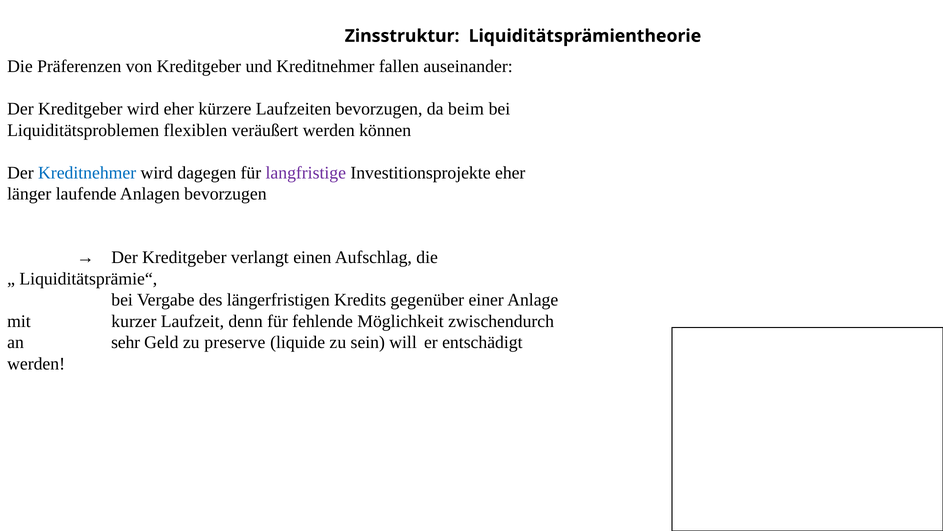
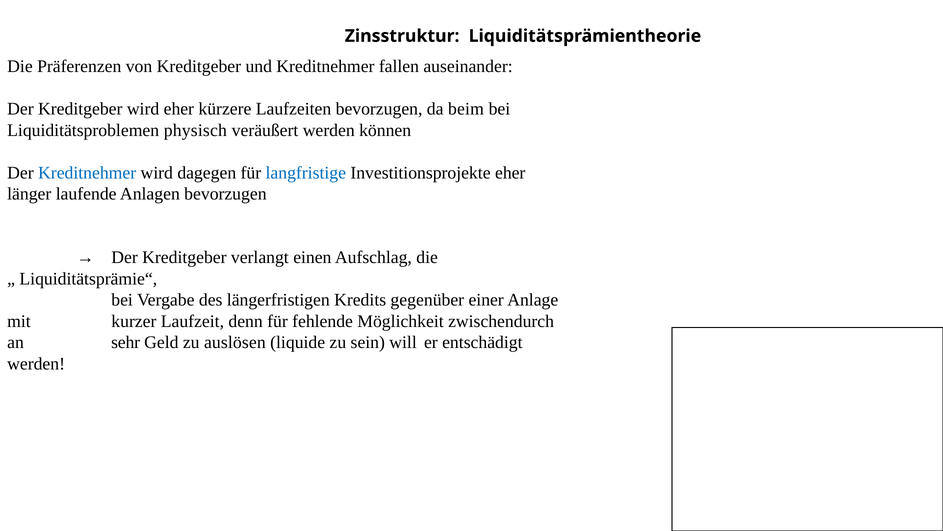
flexiblen: flexiblen -> physisch (195, 130)
langfristige colour: purple -> blue (306, 172)
preserve: preserve -> auslösen (235, 342)
